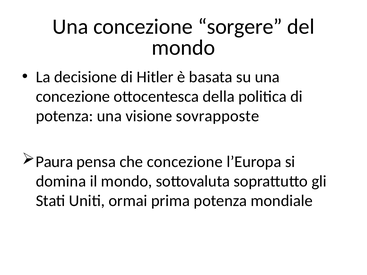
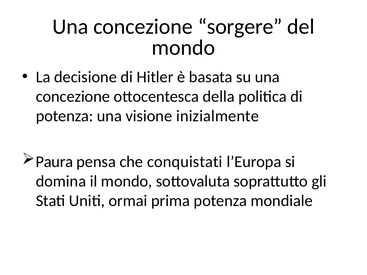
sovrapposte: sovrapposte -> inizialmente (218, 116)
che concezione: concezione -> conquistati (185, 162)
